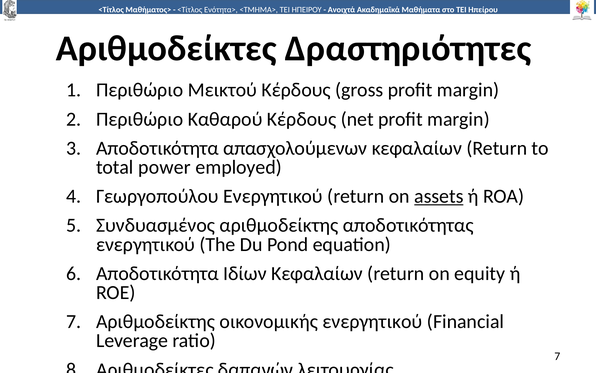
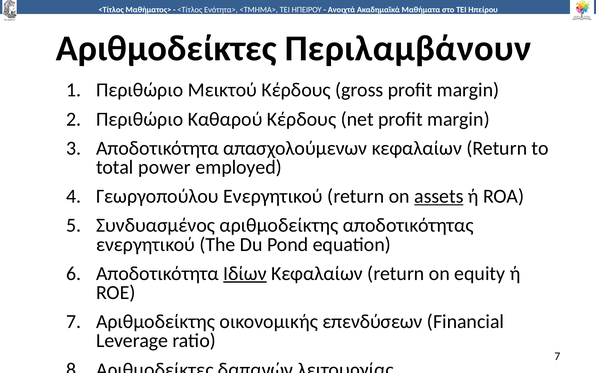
Δραστηριότητες: Δραστηριότητες -> Περιλαμβάνουν (408, 48)
Ιδίων underline: none -> present (245, 273)
οικονομικής ενεργητικού: ενεργητικού -> επενδύσεων (372, 321)
